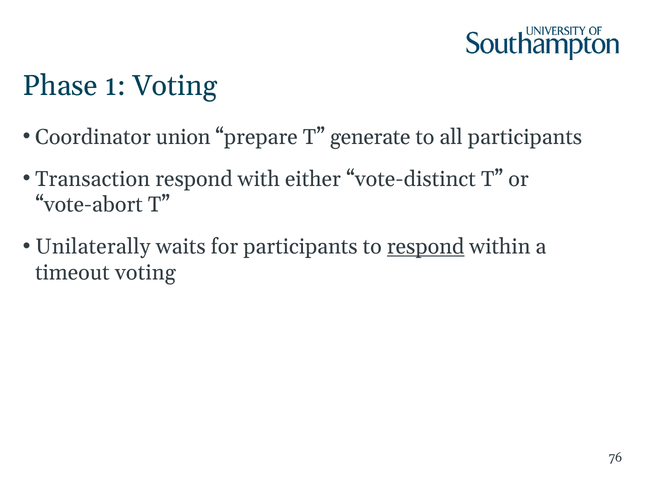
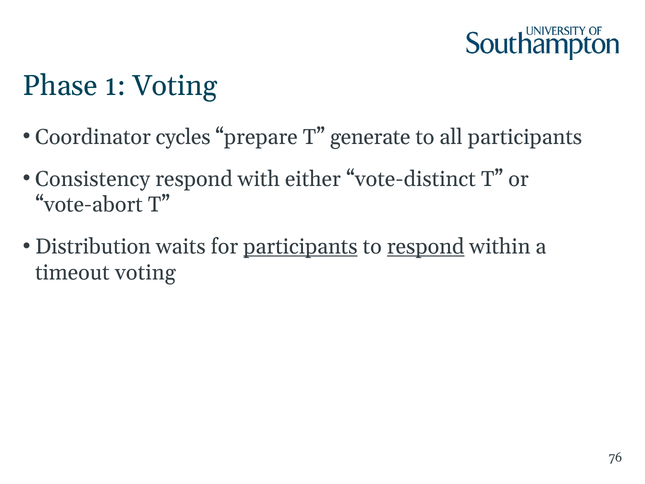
union: union -> cycles (183, 137)
Transaction: Transaction -> Consistency (93, 179)
Unilaterally: Unilaterally -> Distribution (93, 247)
participants underline: none -> present (300, 247)
